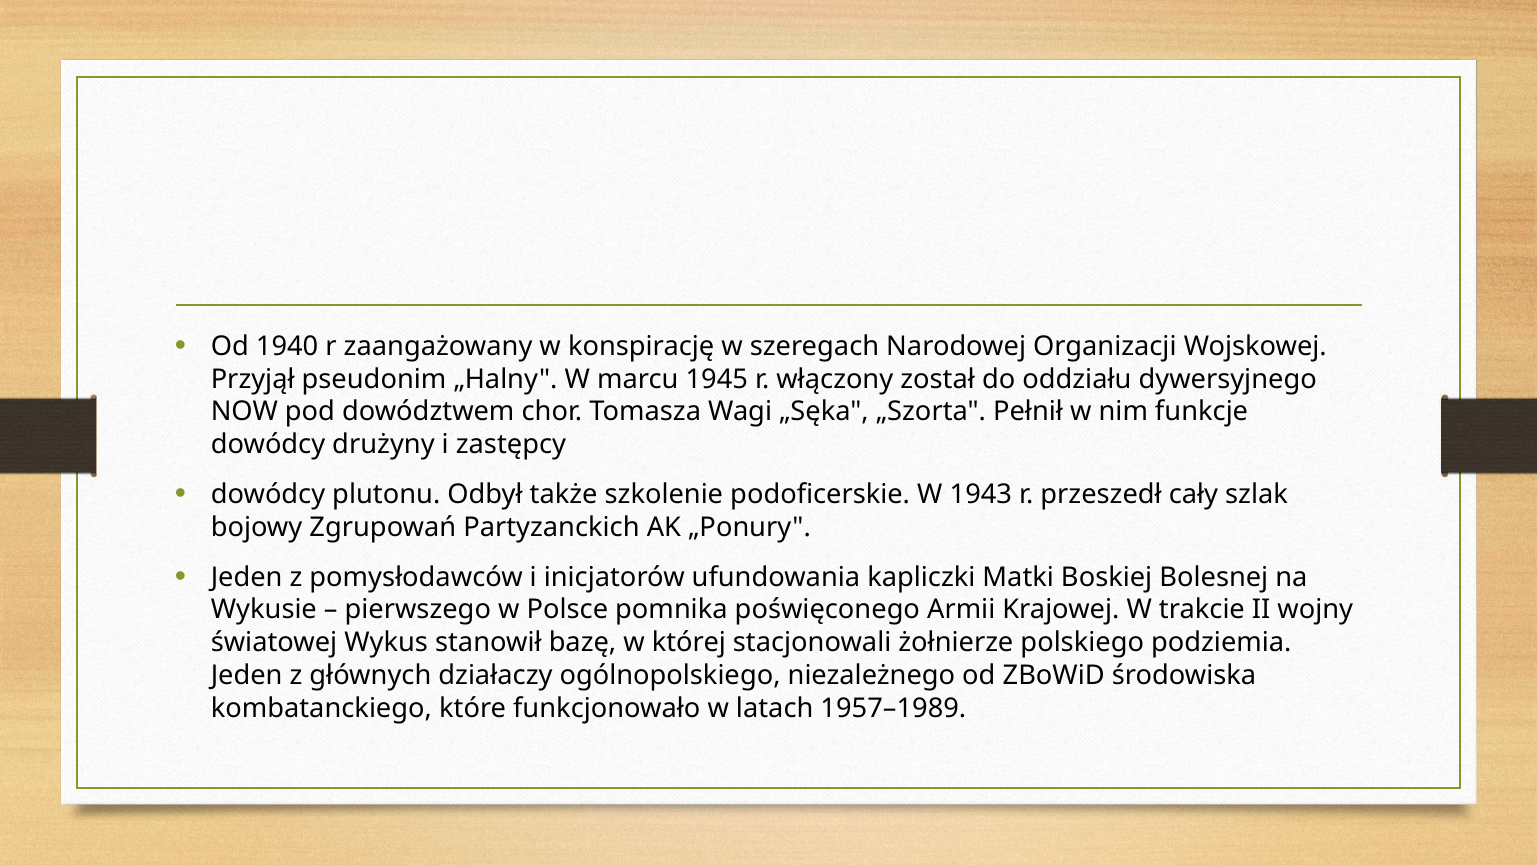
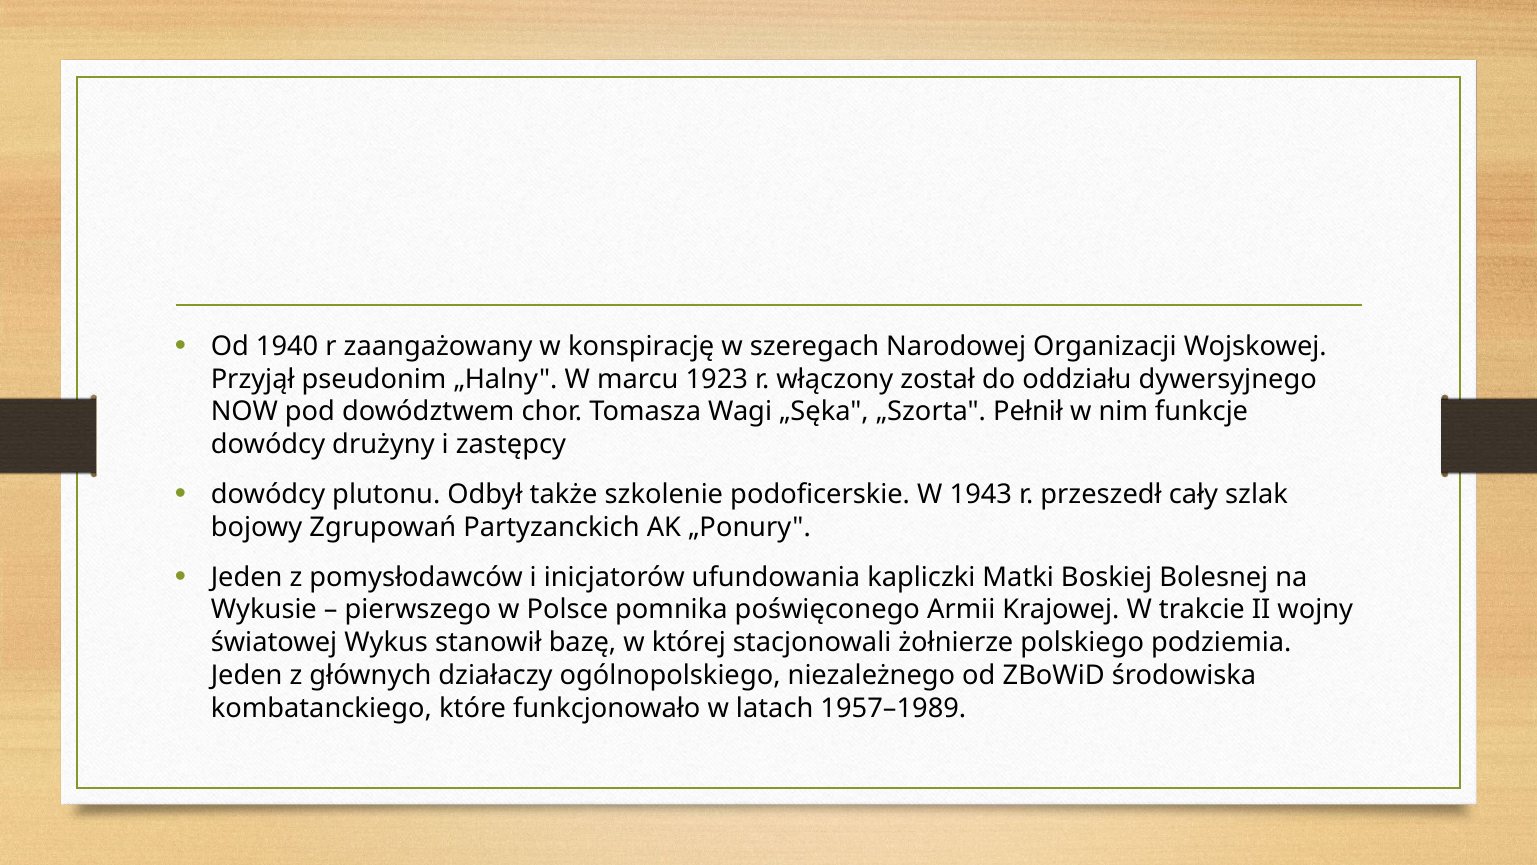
1945: 1945 -> 1923 (717, 379)
